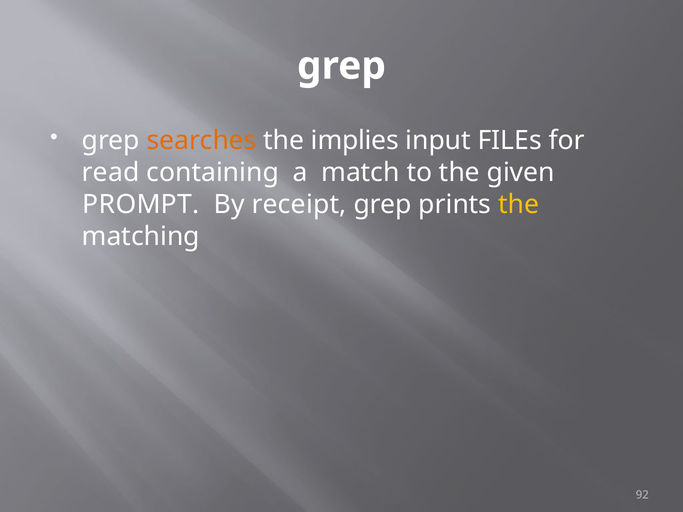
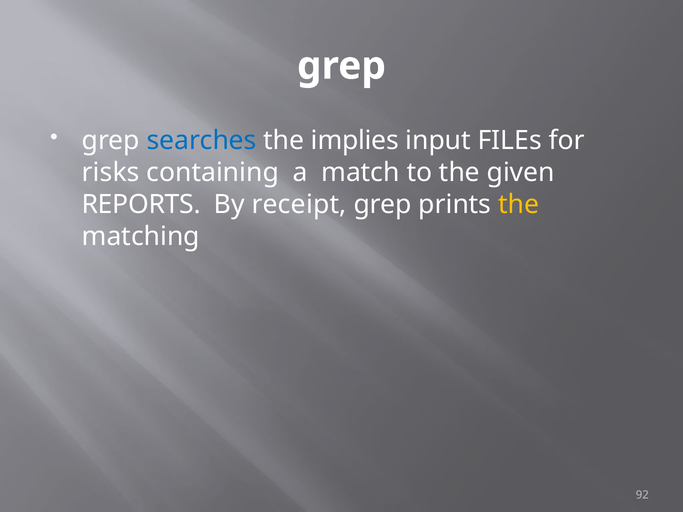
searches colour: orange -> blue (202, 141)
read: read -> risks (111, 173)
PROMPT: PROMPT -> REPORTS (141, 204)
